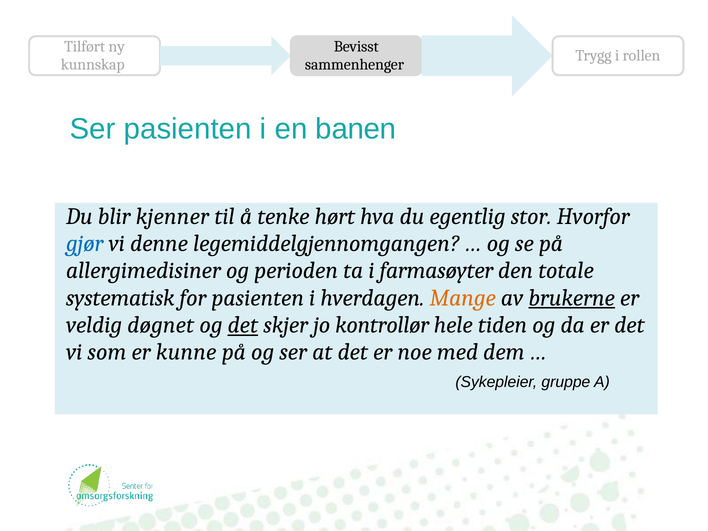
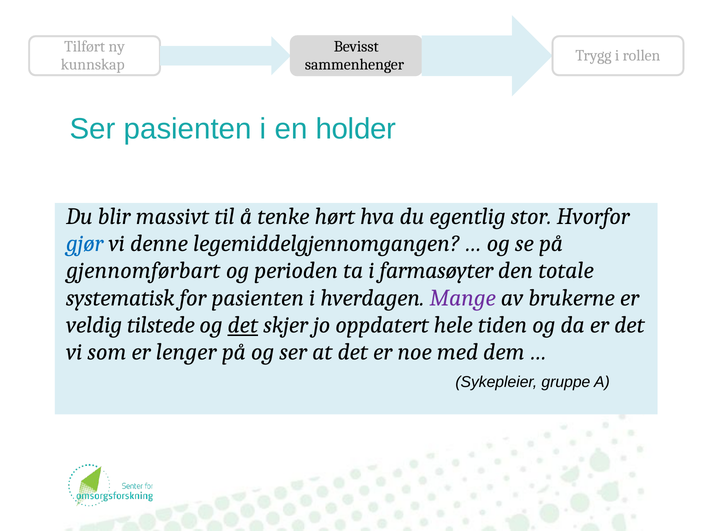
banen: banen -> holder (356, 129)
kjenner: kjenner -> massivt (172, 216)
allergimedisiner: allergimedisiner -> gjennomførbart (143, 271)
Mange colour: orange -> purple (463, 298)
brukerne underline: present -> none (572, 298)
døgnet: døgnet -> tilstede (161, 325)
kontrollør: kontrollør -> oppdatert (382, 325)
kunne: kunne -> lenger (186, 352)
